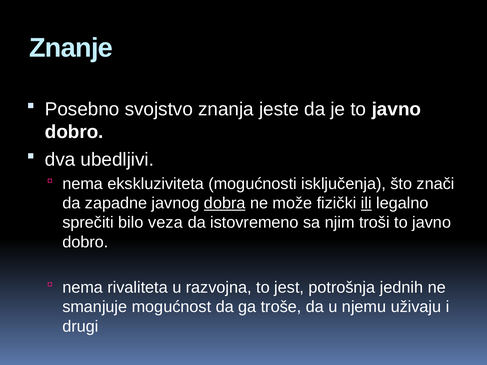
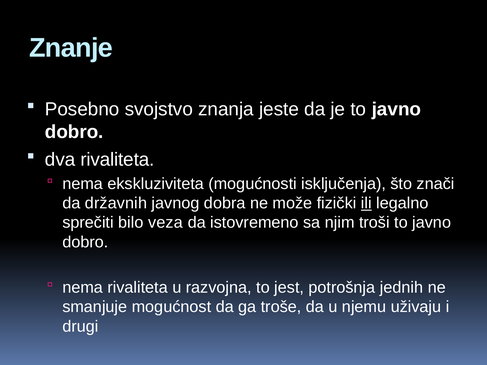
dva ubedljivi: ubedljivi -> rivaliteta (117, 160)
zapadne: zapadne -> državnih (116, 203)
dobra underline: present -> none (225, 203)
